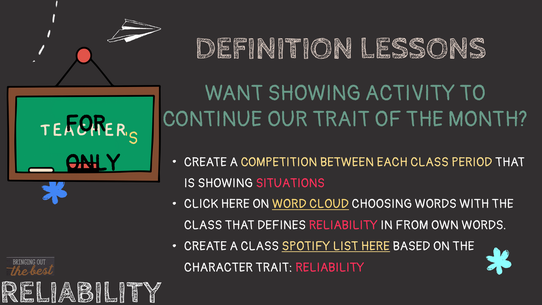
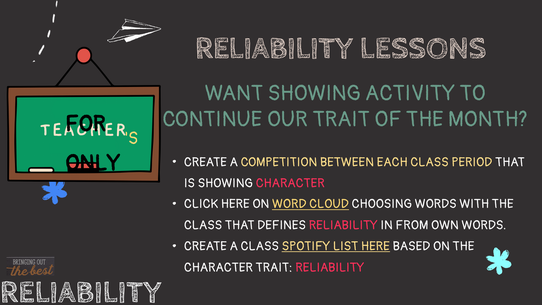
DEFINITION: DEFINITION -> RELIABILITY (274, 48)
SHOWING SITUATIONS: SITUATIONS -> CHARACTER (290, 183)
